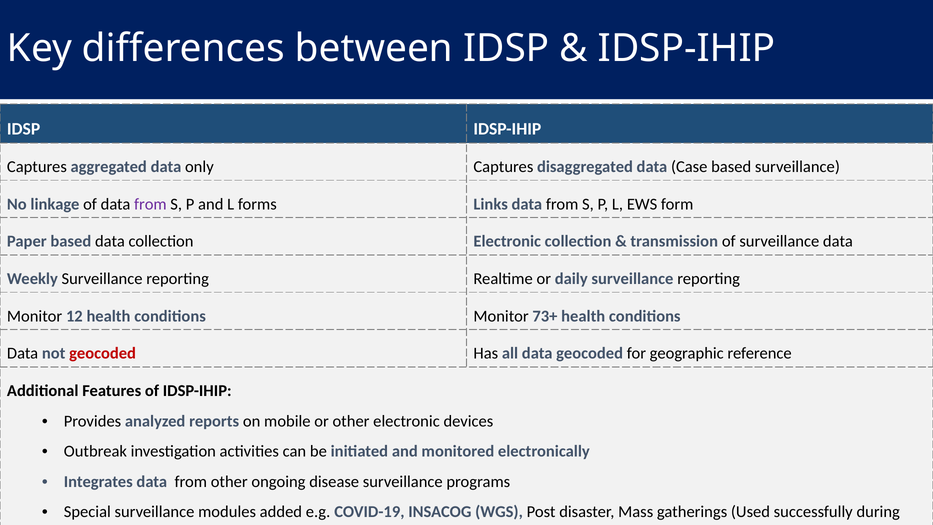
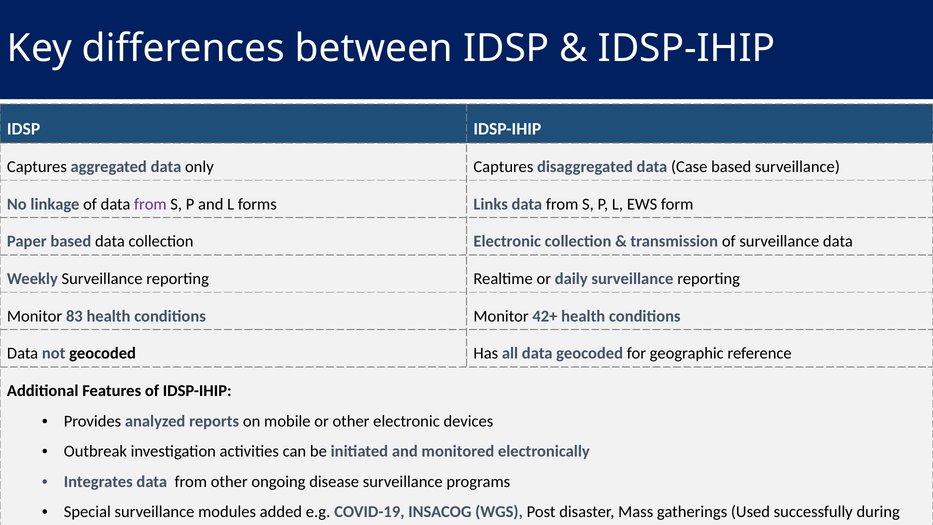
12: 12 -> 83 (74, 316)
73+: 73+ -> 42+ (545, 316)
geocoded colour: red -> black (103, 353)
